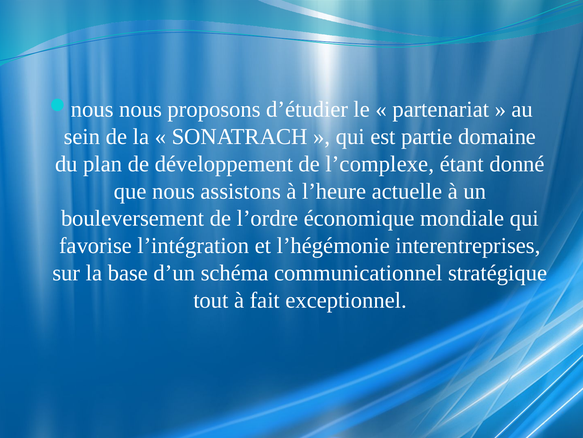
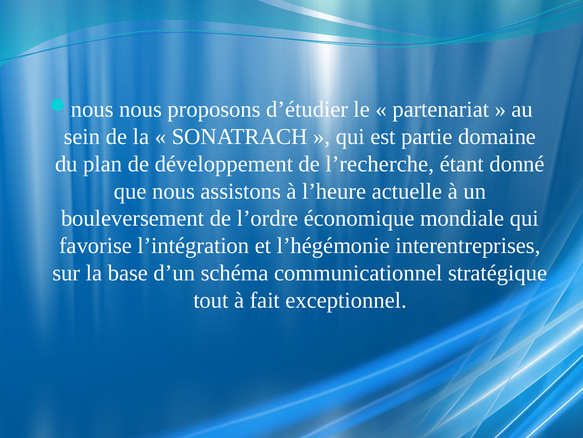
l’complexe: l’complexe -> l’recherche (380, 164)
